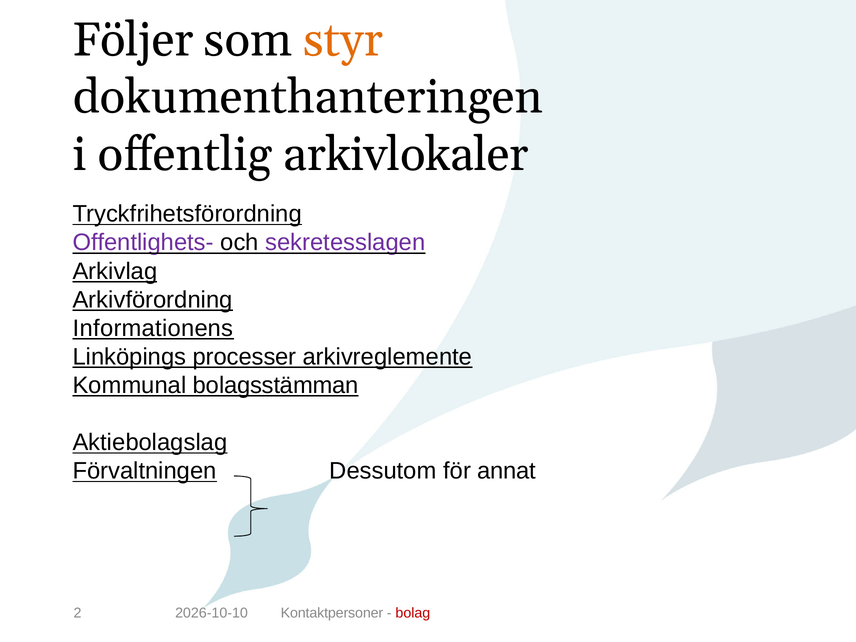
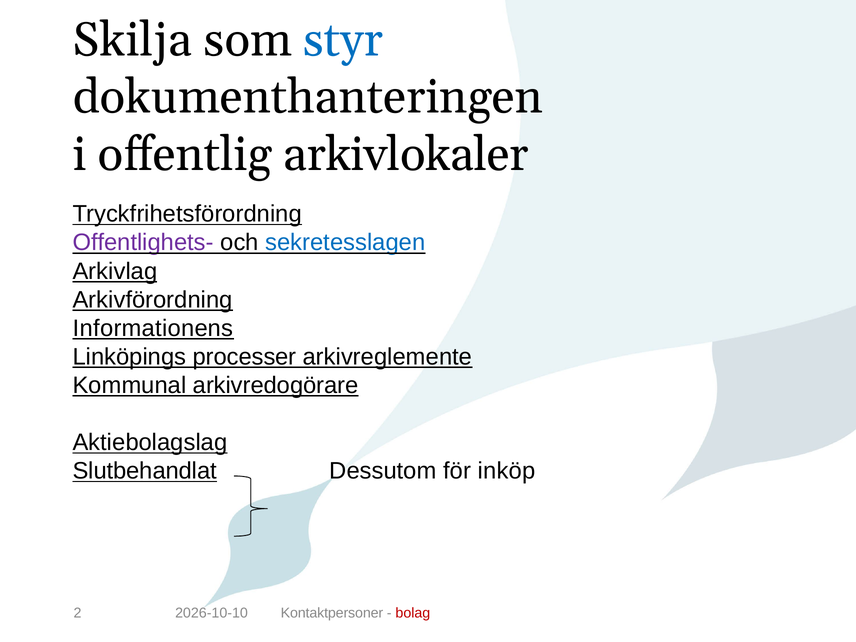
Följer: Följer -> Skilja (132, 40)
styr colour: orange -> blue (343, 40)
sekretesslagen colour: purple -> blue (345, 243)
bolagsstämman: bolagsstämman -> arkivredogörare (276, 385)
Förvaltningen: Förvaltningen -> Slutbehandlat (145, 471)
annat: annat -> inköp (507, 471)
